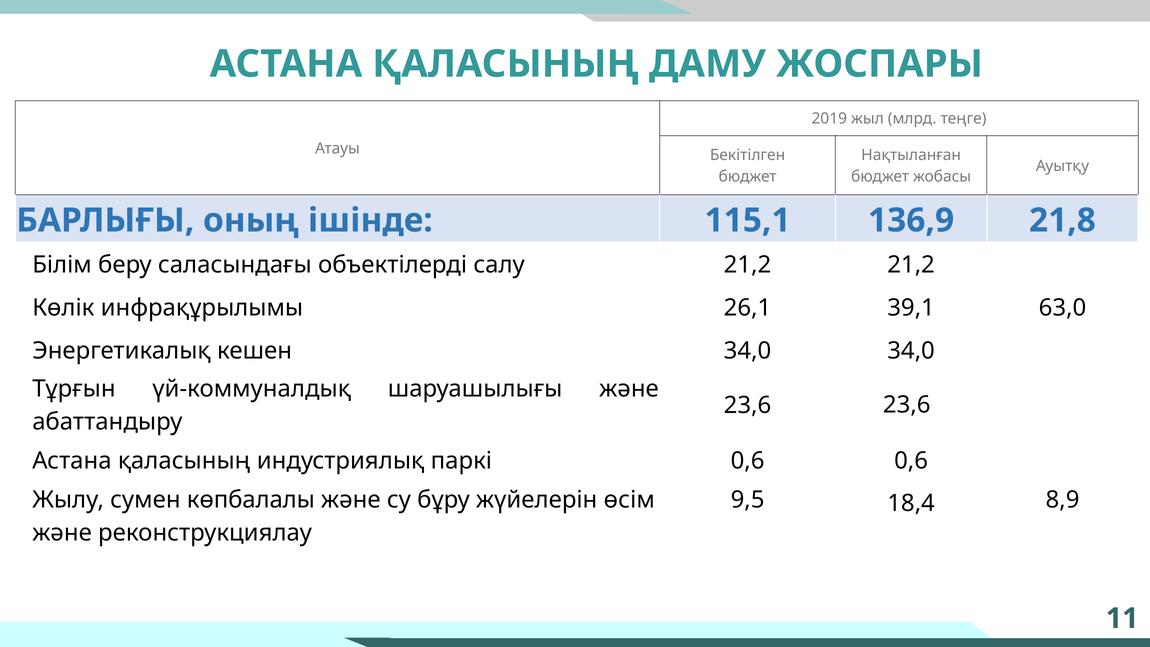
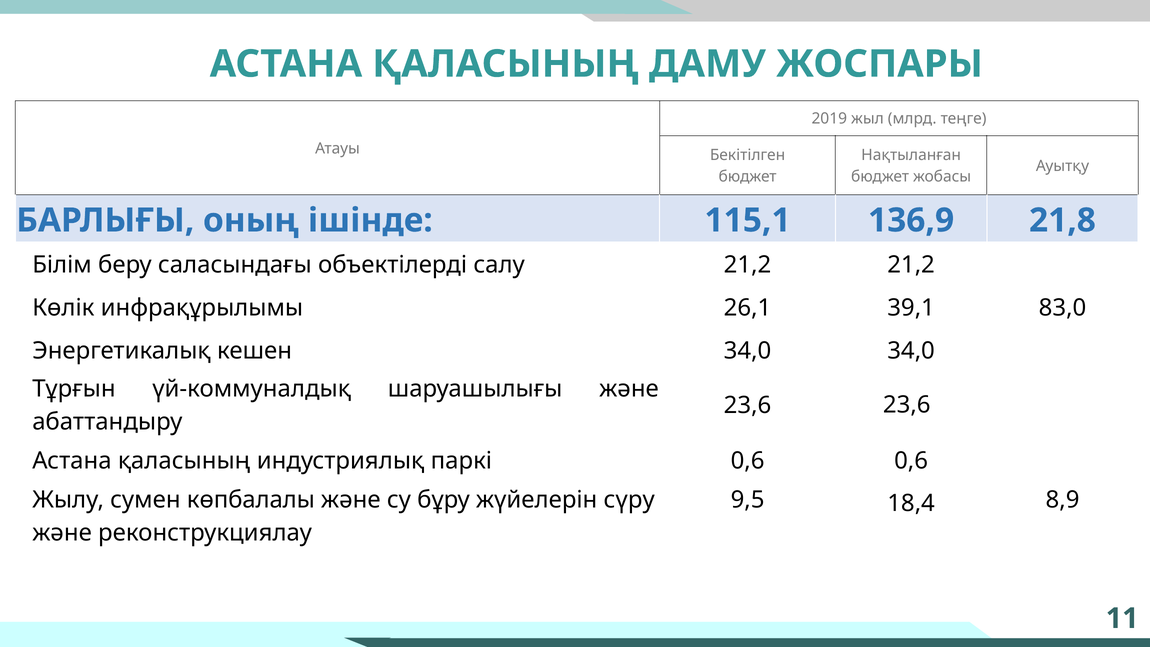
63,0: 63,0 -> 83,0 (1062, 308)
өсім: өсім -> сүру (629, 500)
